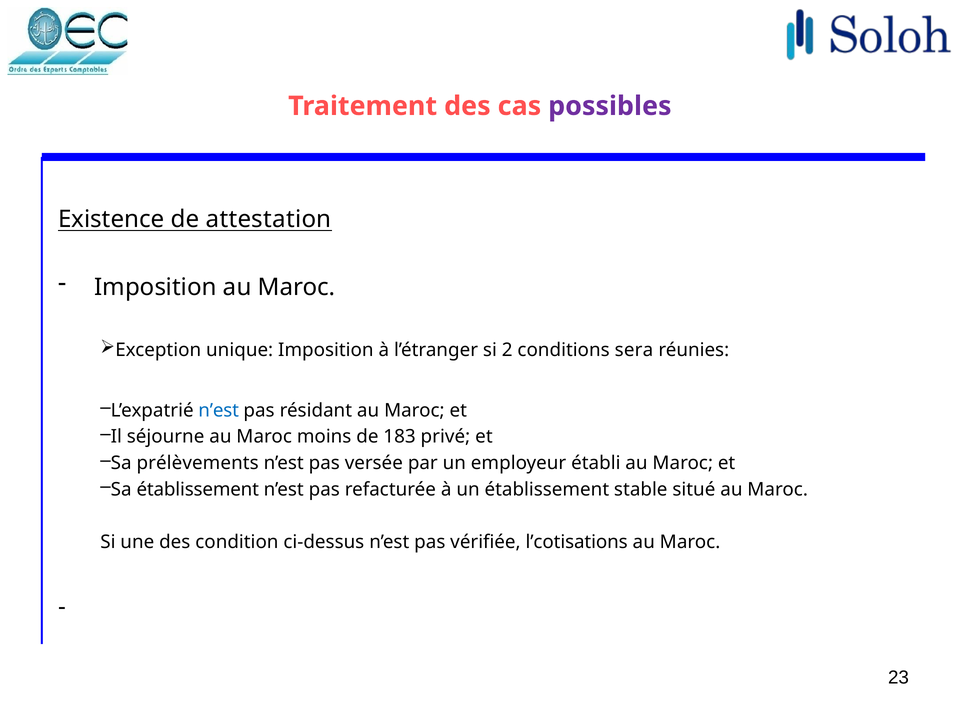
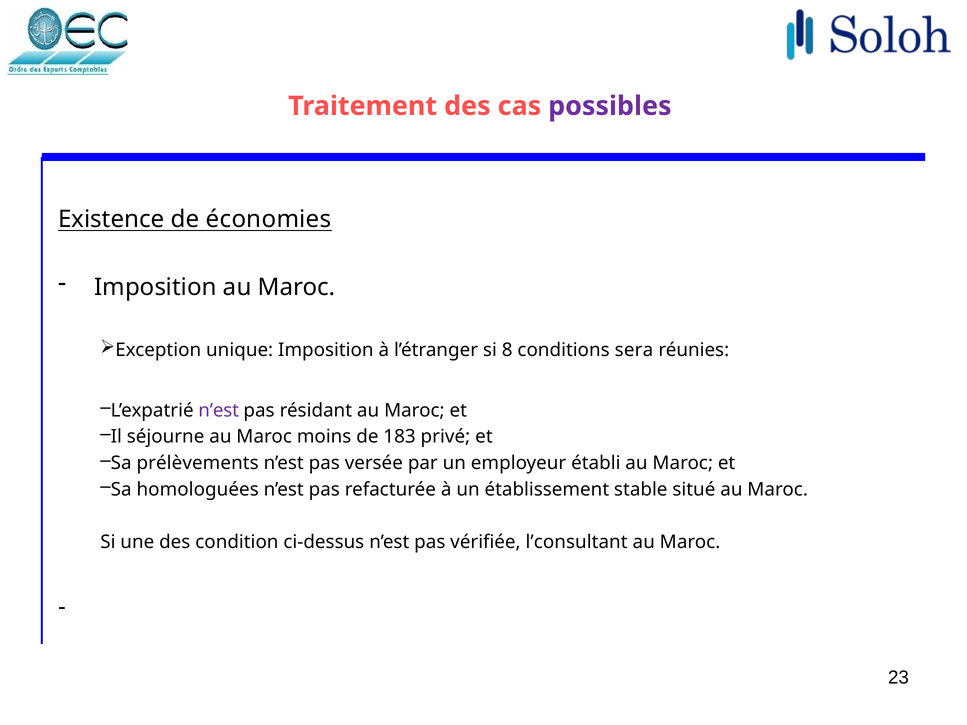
attestation: attestation -> économies (269, 220)
2: 2 -> 8 (507, 350)
n’est colour: blue -> purple (219, 410)
Sa établissement: établissement -> homologuées (198, 490)
l’cotisations: l’cotisations -> l’consultant (577, 542)
